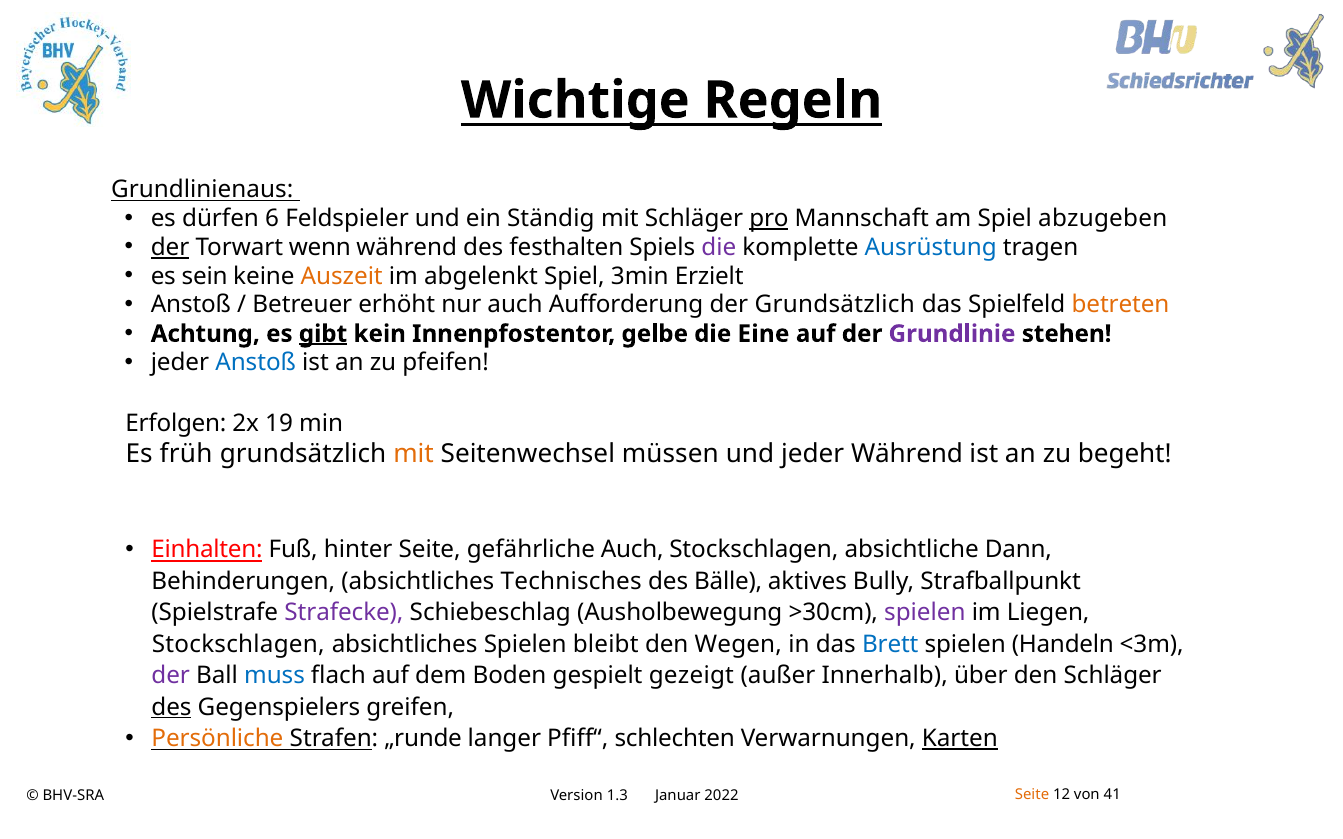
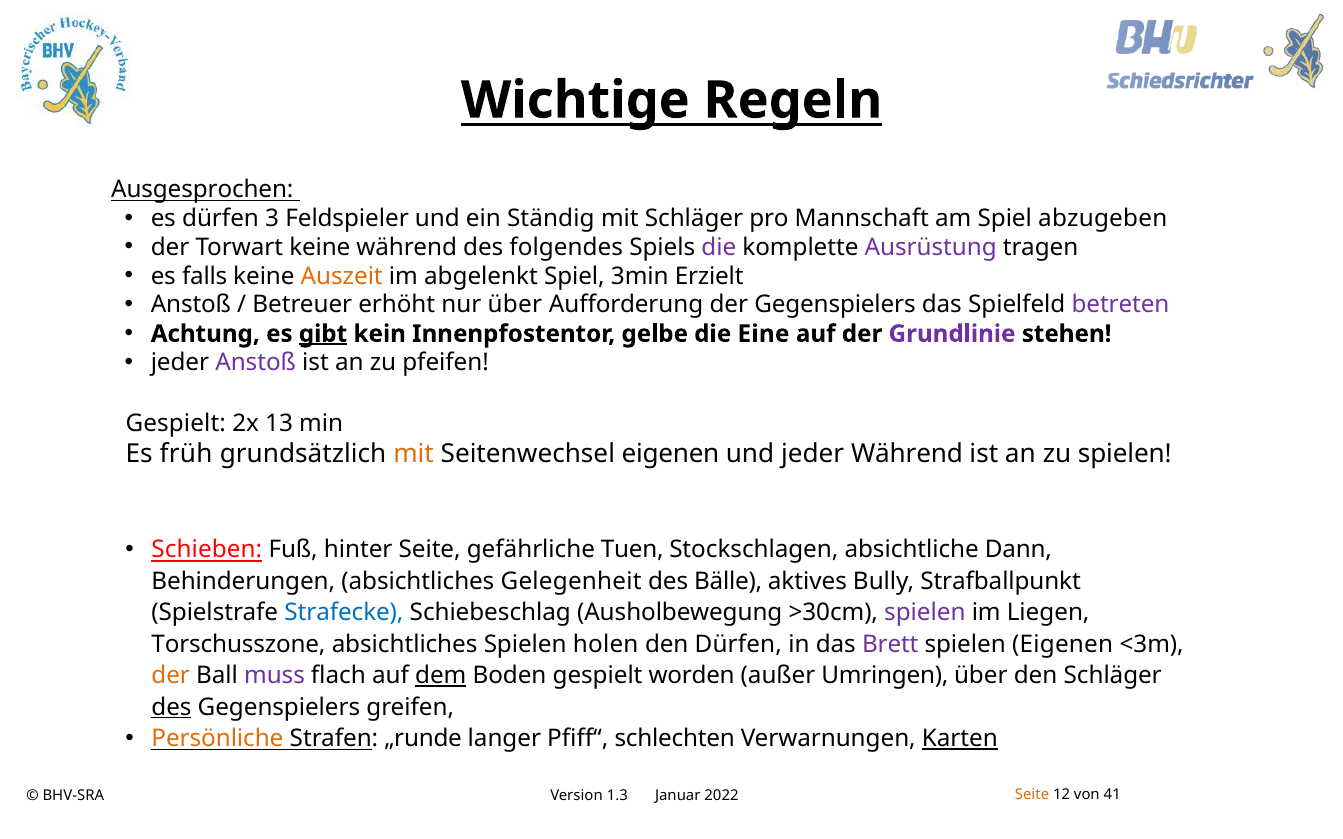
Grundlinienaus: Grundlinienaus -> Ausgesprochen (202, 190)
6: 6 -> 3 (272, 219)
pro underline: present -> none (769, 219)
der underline: present -> none (170, 247)
Torwart wenn: wenn -> keine (320, 247)
festhalten: festhalten -> folgendes (566, 247)
Ausrüstung colour: blue -> purple (931, 247)
sein: sein -> falls (205, 276)
nur auch: auch -> über (515, 305)
der Grundsätzlich: Grundsätzlich -> Gegenspielers (835, 305)
betreten colour: orange -> purple (1121, 305)
Anstoß colour: blue -> purple (256, 363)
Erfolgen: Erfolgen -> Gespielt (176, 424)
19: 19 -> 13 (279, 424)
Seitenwechsel müssen: müssen -> eigenen (671, 454)
zu begeht: begeht -> spielen (1125, 454)
Einhalten: Einhalten -> Schieben (207, 550)
gefährliche Auch: Auch -> Tuen (632, 550)
Technisches: Technisches -> Gelegenheit (571, 582)
Strafecke colour: purple -> blue (344, 613)
Stockschlagen: Stockschlagen -> Torschusszone (238, 645)
bleibt: bleibt -> holen (606, 645)
den Wegen: Wegen -> Dürfen (738, 645)
Brett colour: blue -> purple (890, 645)
spielen Handeln: Handeln -> Eigenen (1063, 645)
der colour: purple -> orange (171, 676)
muss colour: blue -> purple (275, 676)
dem underline: none -> present (441, 676)
gezeigt: gezeigt -> worden (692, 676)
Innerhalb: Innerhalb -> Umringen (885, 676)
